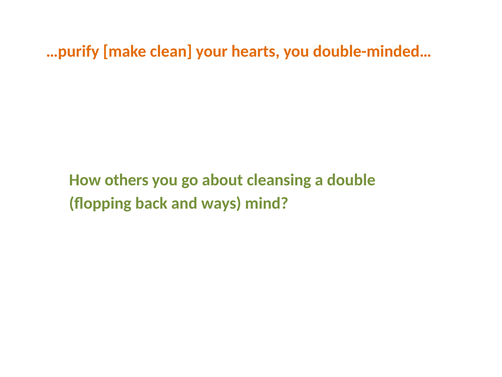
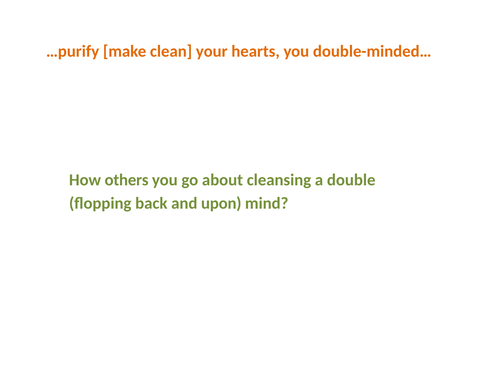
ways: ways -> upon (221, 203)
